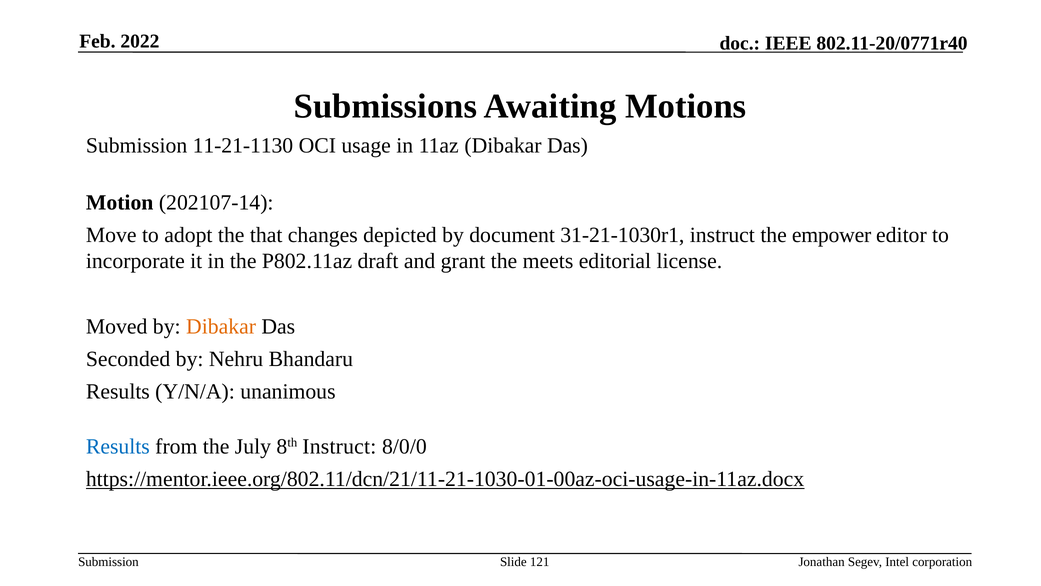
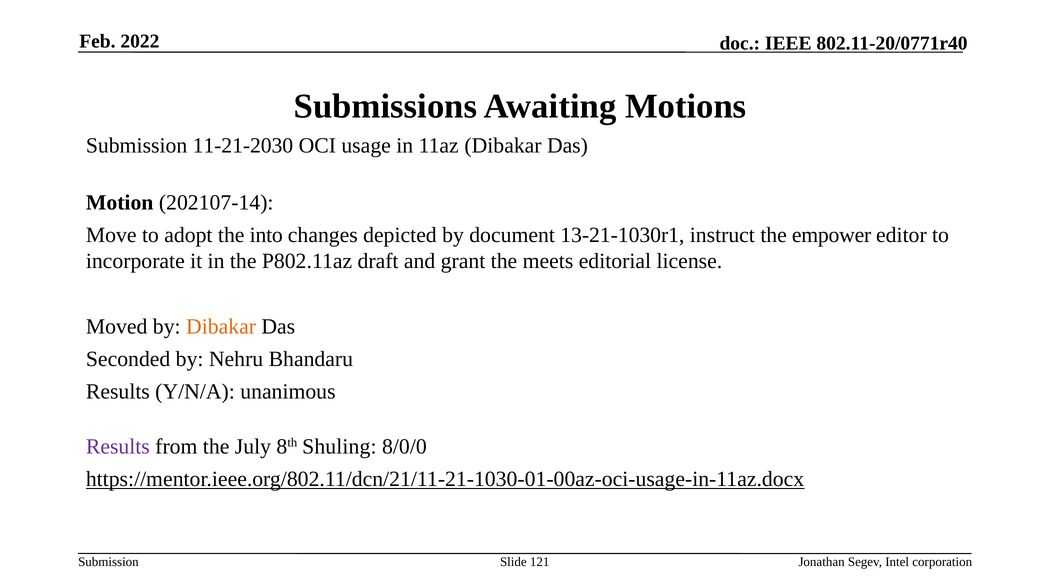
11-21-1130: 11-21-1130 -> 11-21-2030 (243, 145)
that: that -> into (266, 235)
31-21-1030r1: 31-21-1030r1 -> 13-21-1030r1 (622, 235)
Results colour: blue -> purple (118, 446)
8th Instruct: Instruct -> Shuling (339, 446)
